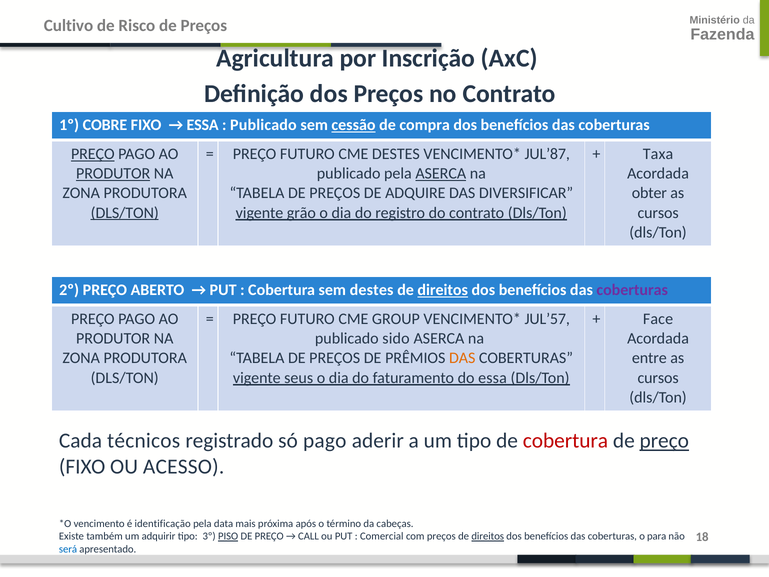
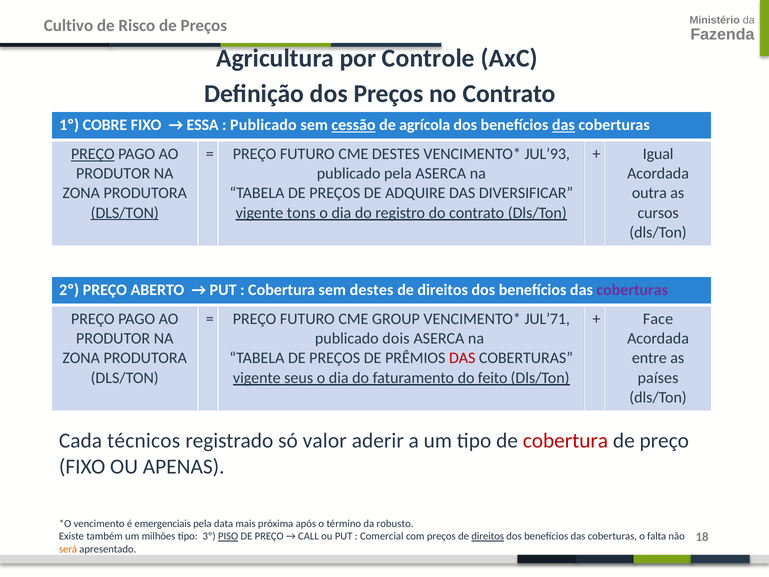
Inscrição: Inscrição -> Controle (428, 58)
compra: compra -> agrícola (425, 125)
das underline: none -> present (563, 125)
JUL’87: JUL’87 -> JUL’93 (547, 154)
Taxa: Taxa -> Igual (658, 154)
PRODUTOR underline: present -> none (113, 173)
ASERCA underline: present -> none (441, 173)
obter: obter -> outra (649, 193)
grão: grão -> tons (301, 213)
direitos underline: present -> none (443, 290)
JUL’57: JUL’57 -> JUL’71 (547, 319)
sido: sido -> dois (396, 338)
DAS colour: orange -> red (462, 358)
do essa: essa -> feito (493, 378)
cursos: cursos -> países (658, 378)
só pago: pago -> valor (325, 441)
preço underline: present -> none (664, 441)
ACESSO: ACESSO -> APENAS (184, 466)
identificação: identificação -> emergenciais (163, 523)
cabeças: cabeças -> robusto (395, 523)
adquirir: adquirir -> milhões (159, 536)
para: para -> falta (657, 536)
será colour: blue -> orange (68, 549)
